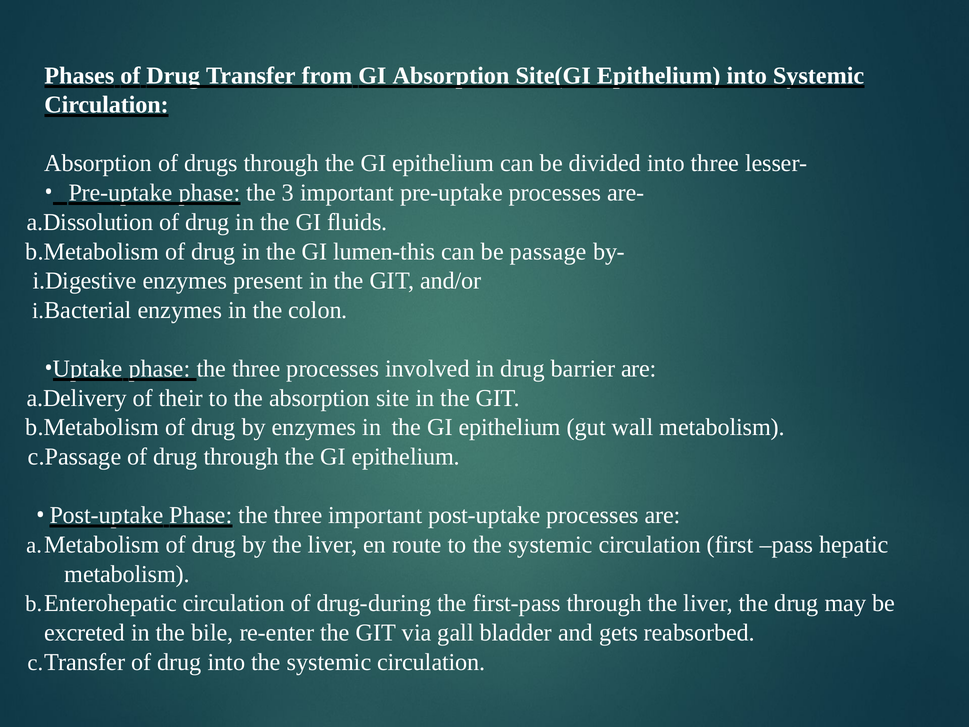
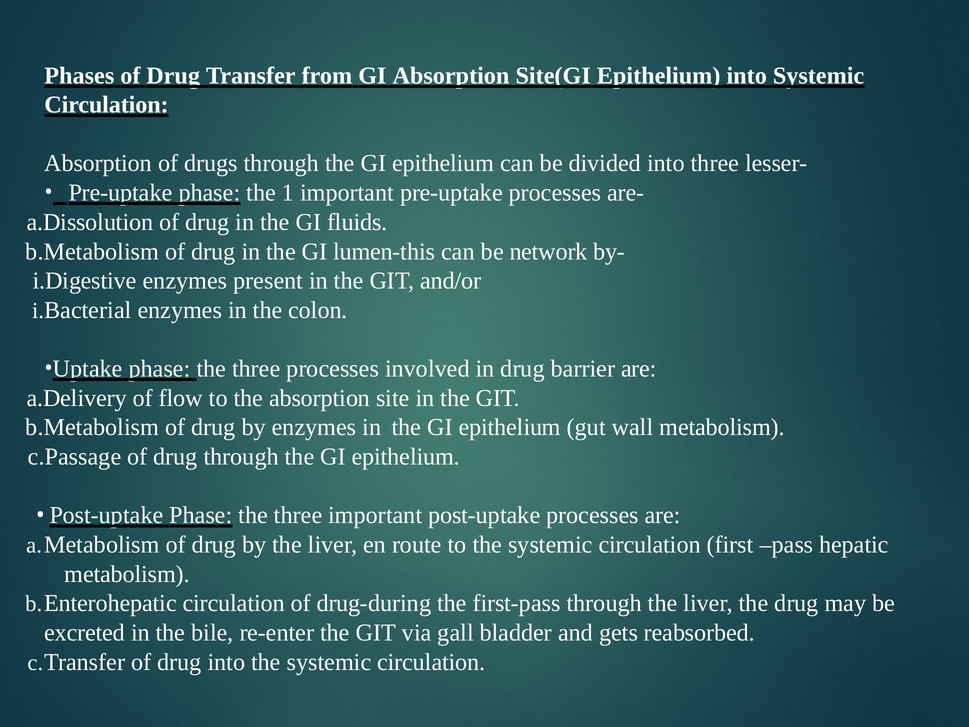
3: 3 -> 1 (288, 193)
passage: passage -> network (549, 251)
their: their -> flow (181, 398)
